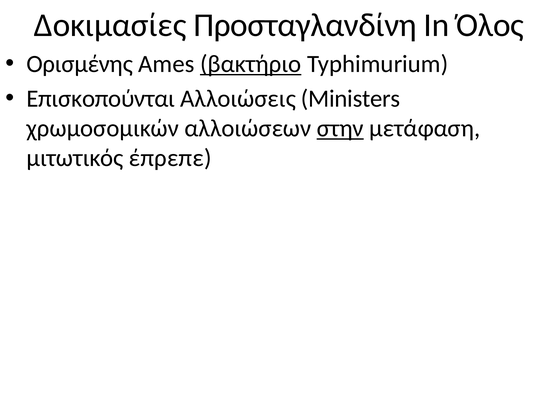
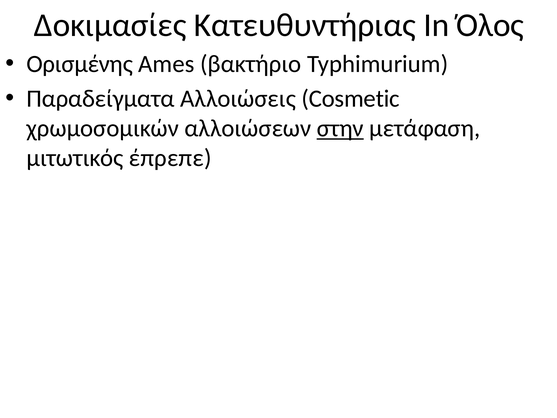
Προσταγλανδίνη: Προσταγλανδίνη -> Κατευθυντήριας (305, 25)
βακτήριο underline: present -> none (251, 64)
Επισκοπούνται: Επισκοπούνται -> Παραδείγματα (101, 99)
Ministers: Ministers -> Cosmetic (351, 99)
